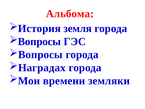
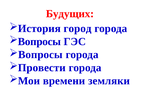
Альбома: Альбома -> Будущих (70, 14)
земля: земля -> город (78, 28)
Наградах: Наградах -> Провести (42, 68)
